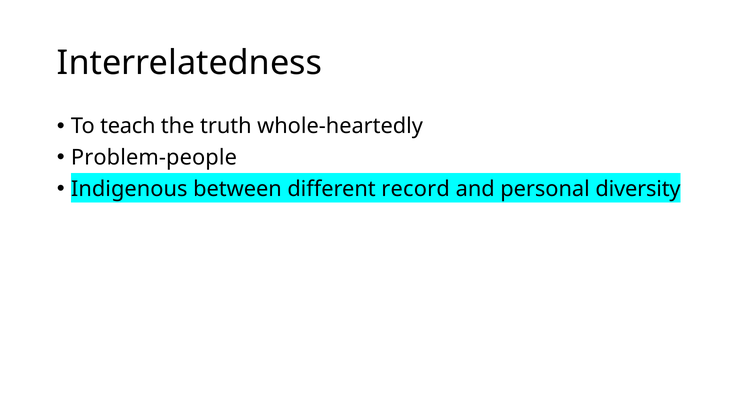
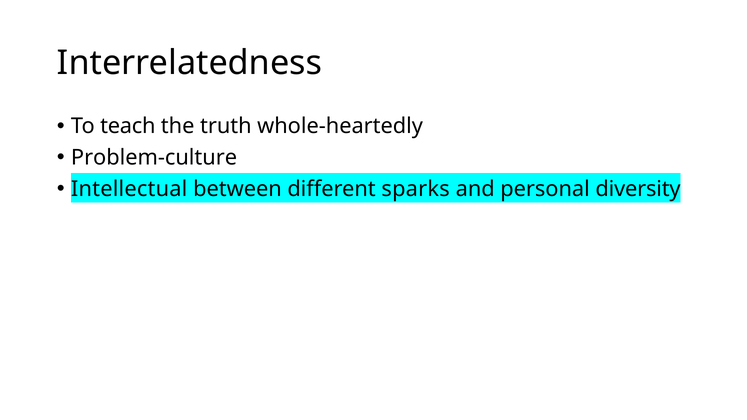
Problem-people: Problem-people -> Problem-culture (154, 158)
Indigenous: Indigenous -> Intellectual (129, 189)
record: record -> sparks (416, 189)
